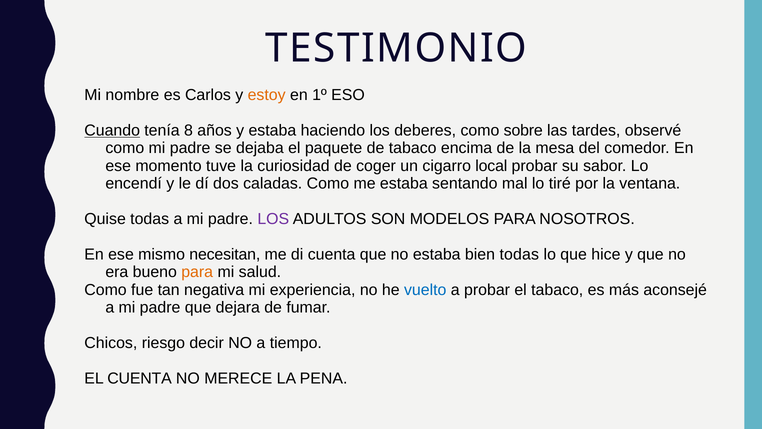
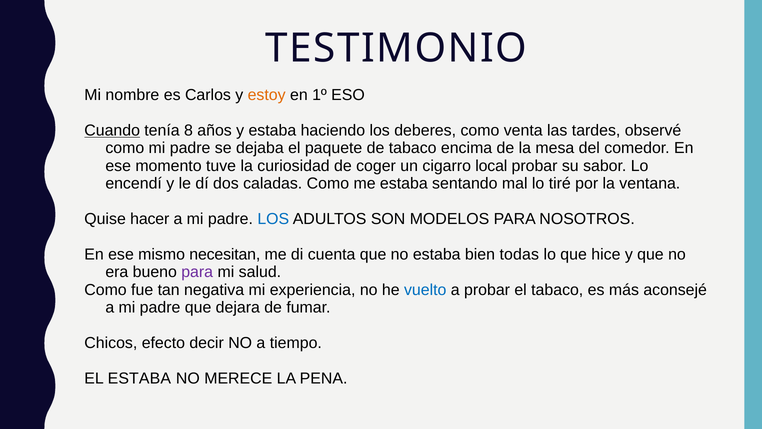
sobre: sobre -> venta (523, 130)
Quise todas: todas -> hacer (150, 219)
LOS colour: purple -> blue (273, 219)
para colour: orange -> purple (197, 272)
riesgo: riesgo -> efecto (163, 343)
EL CUENTA: CUENTA -> ESTABA (139, 378)
